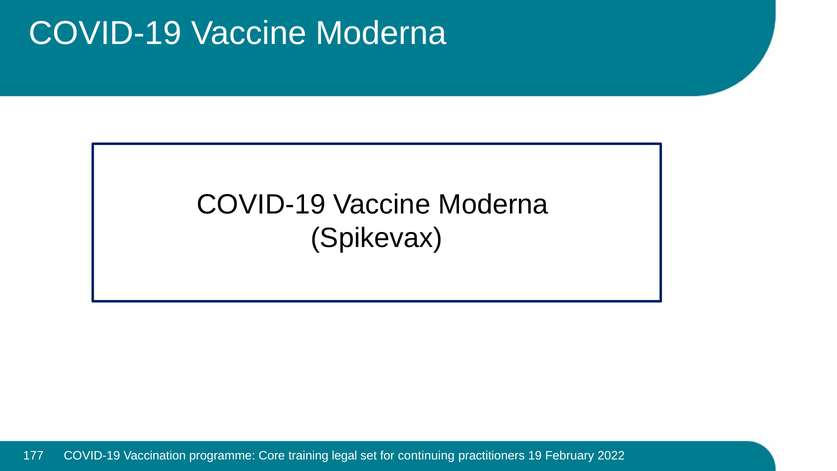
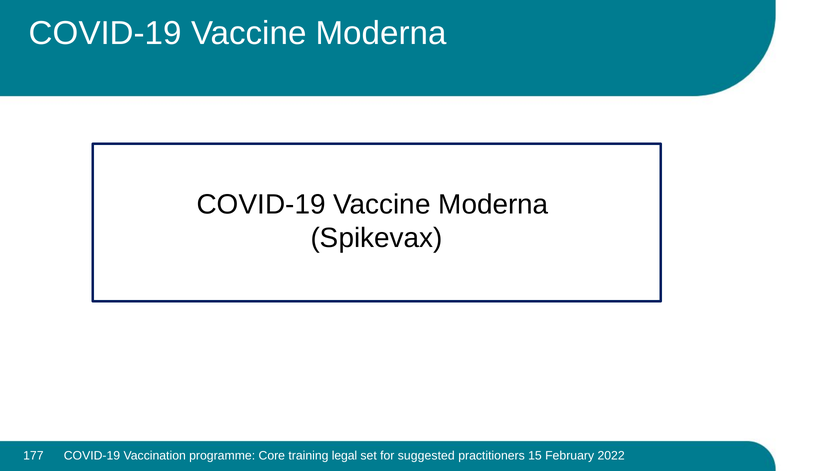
continuing: continuing -> suggested (426, 455)
19: 19 -> 15 (535, 455)
